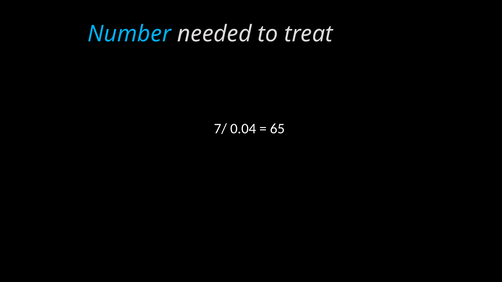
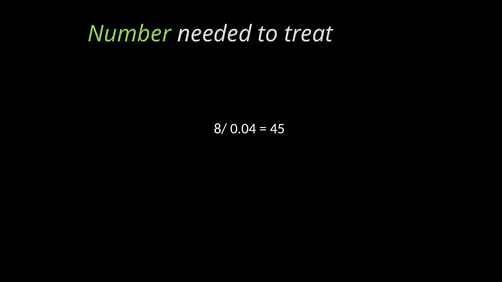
Number colour: light blue -> light green (129, 34)
7/: 7/ -> 8/ (220, 129)
65: 65 -> 45 (277, 129)
